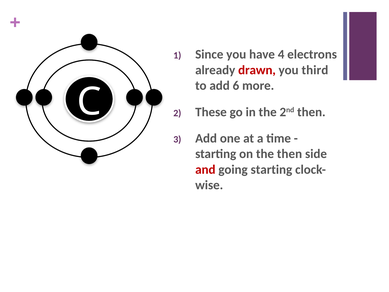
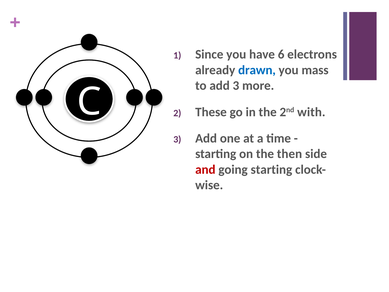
4: 4 -> 6 (281, 54)
drawn colour: red -> blue (257, 70)
third: third -> mass (315, 70)
add 6: 6 -> 3 (236, 86)
2nd then: then -> with (311, 112)
